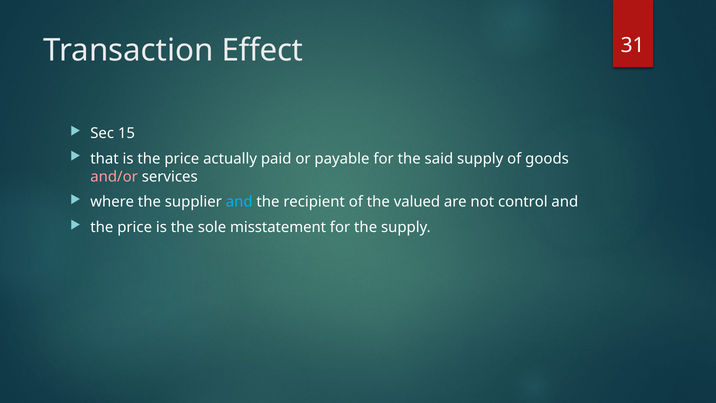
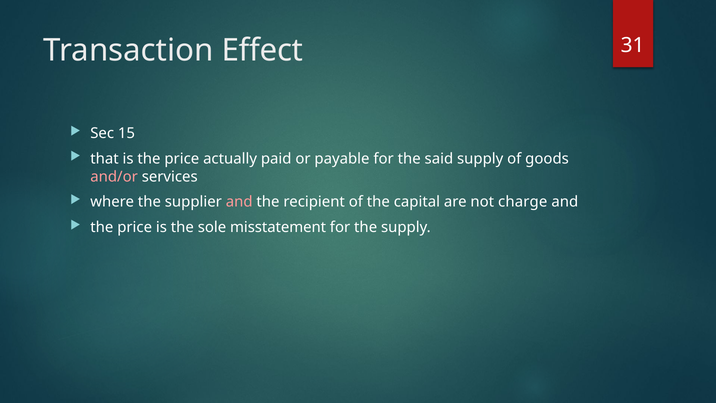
and colour: light blue -> pink (239, 202)
valued: valued -> capital (417, 202)
control: control -> charge (523, 202)
